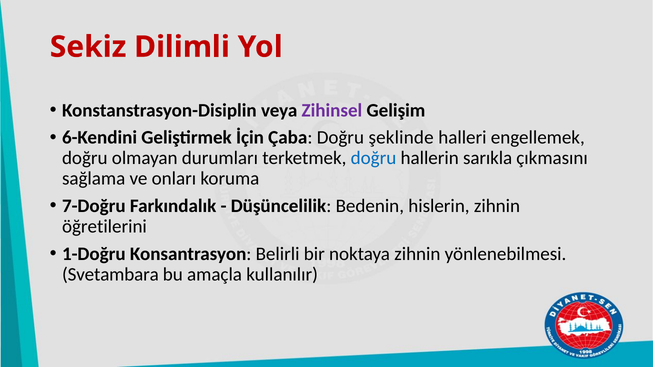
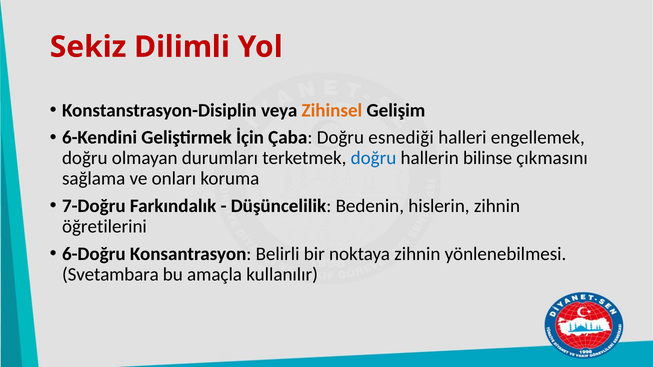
Zihinsel colour: purple -> orange (332, 110)
şeklinde: şeklinde -> esnediği (401, 138)
sarıkla: sarıkla -> bilinse (488, 158)
1-Doğru: 1-Doğru -> 6-Doğru (94, 254)
